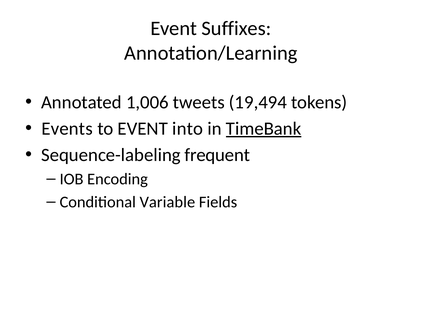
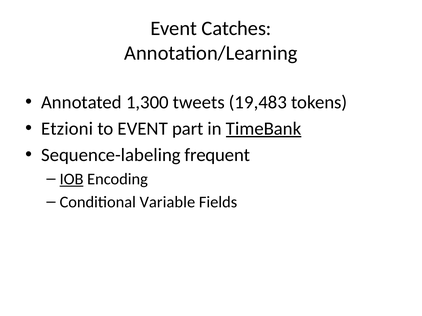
Suffixes: Suffixes -> Catches (236, 29)
1,006: 1,006 -> 1,300 (147, 103)
19,494: 19,494 -> 19,483 (258, 103)
Events: Events -> Etzioni (67, 129)
into: into -> part (188, 129)
IOB underline: none -> present (72, 179)
